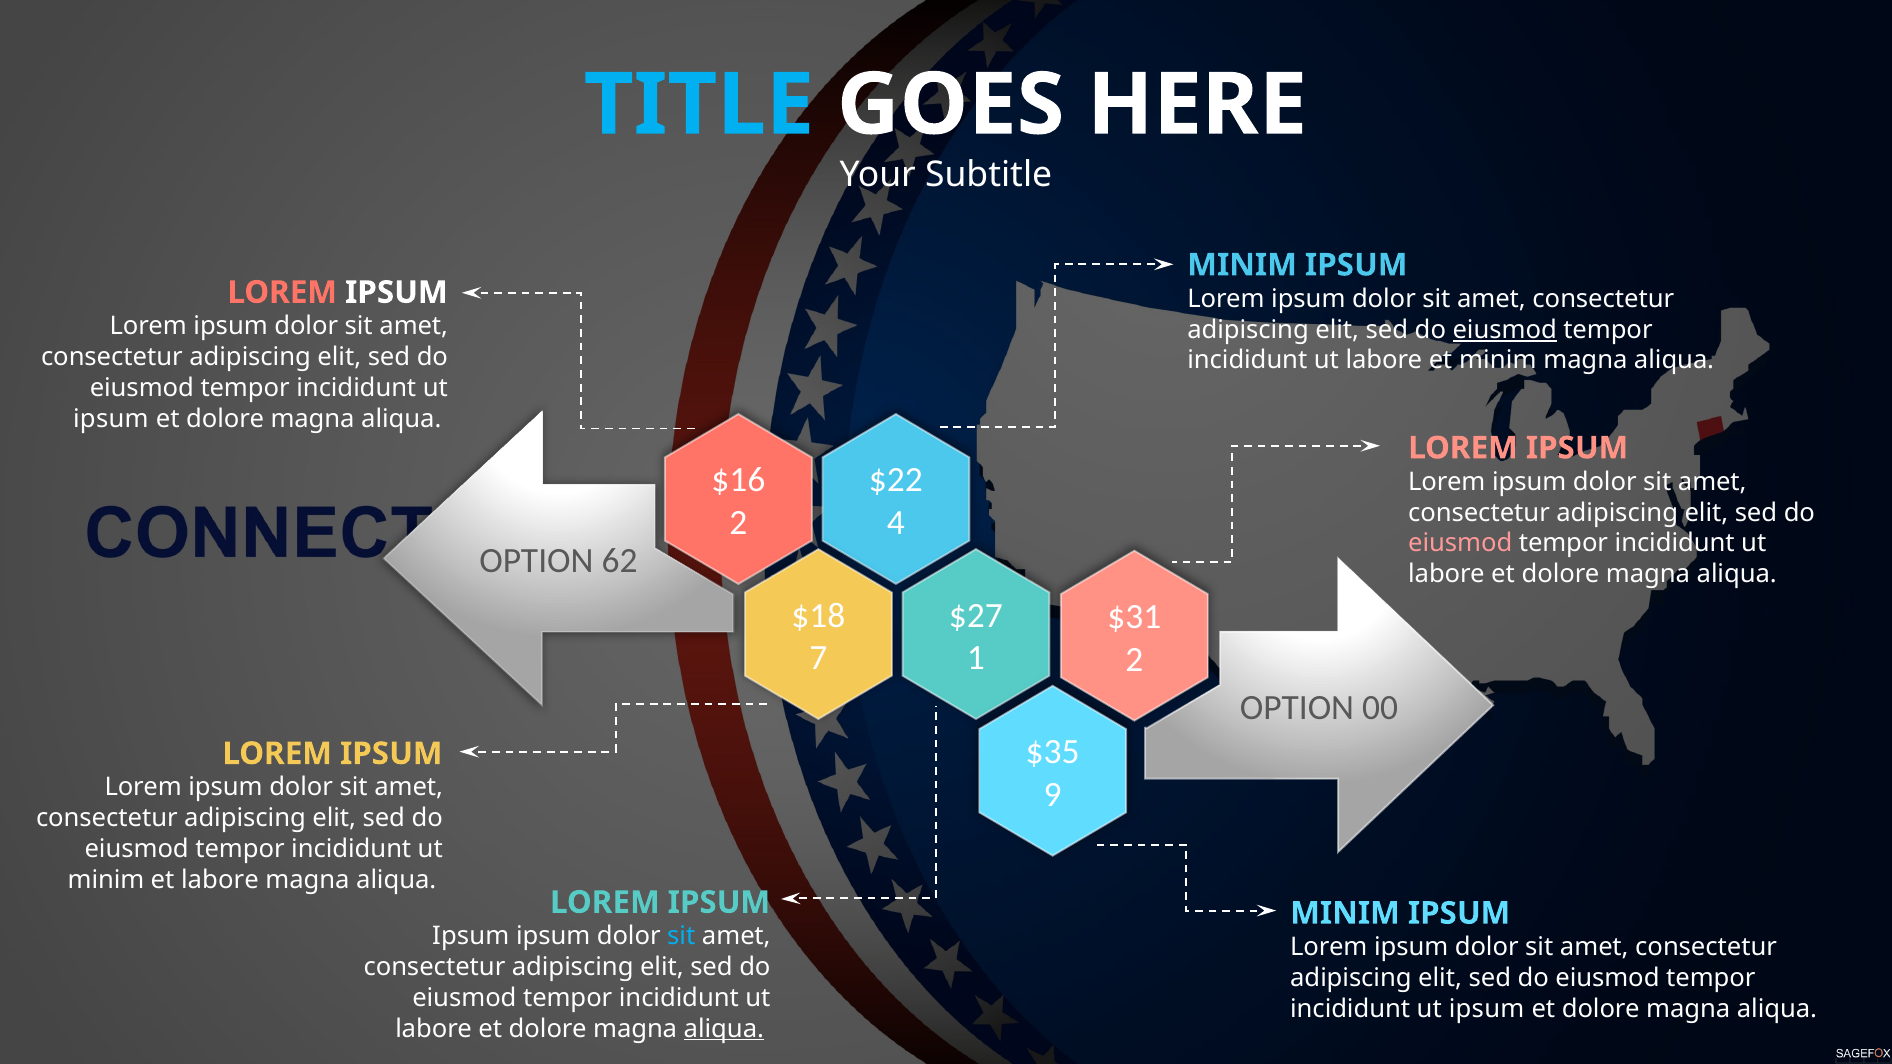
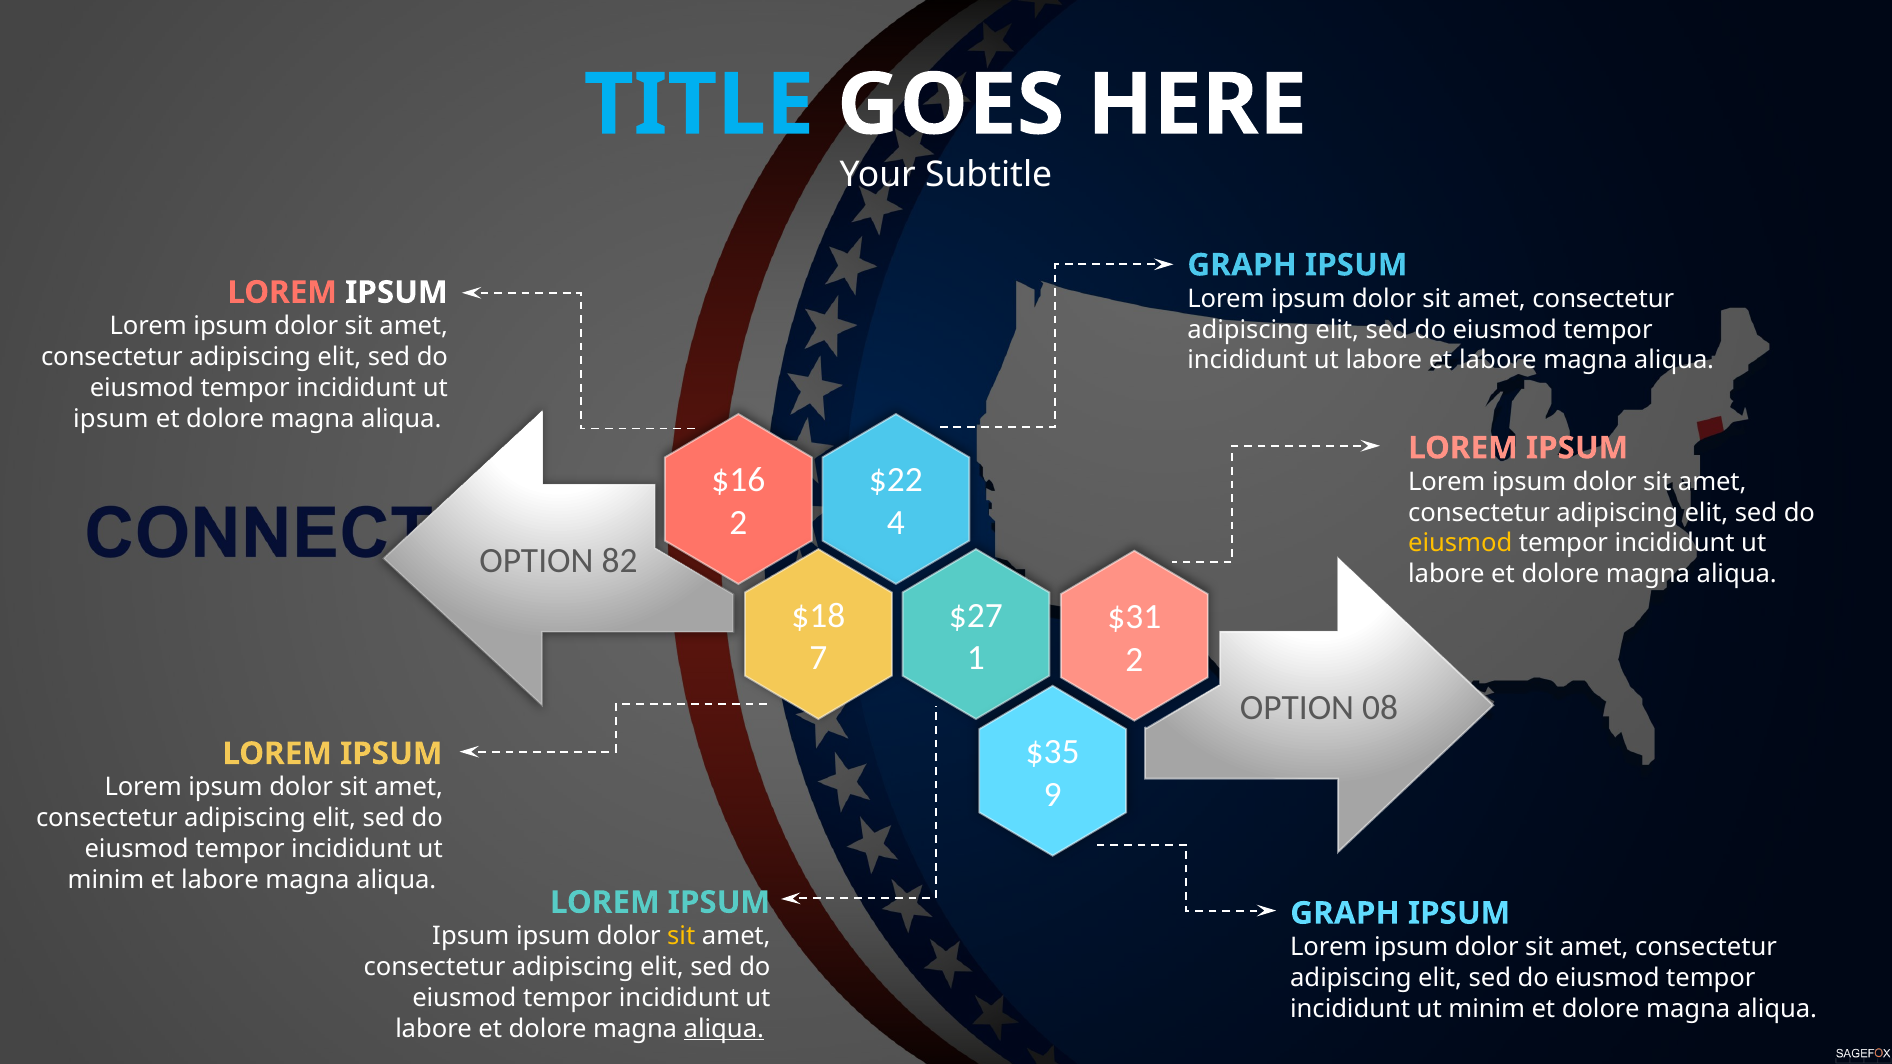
MINIM: MINIM -> GRAPH (1242, 265)
eiusmod underline: present -> none (1505, 330)
labore et minim: minim -> labore (1498, 361)
eiusmod colour: pink -> yellow (1460, 544)
62: 62 -> 82 (620, 561)
00: 00 -> 08 (1380, 708)
MINIM: MINIM -> GRAPH (1345, 914)
sit colour: light blue -> yellow (681, 937)
ipsum: ipsum -> minim (1487, 1009)
